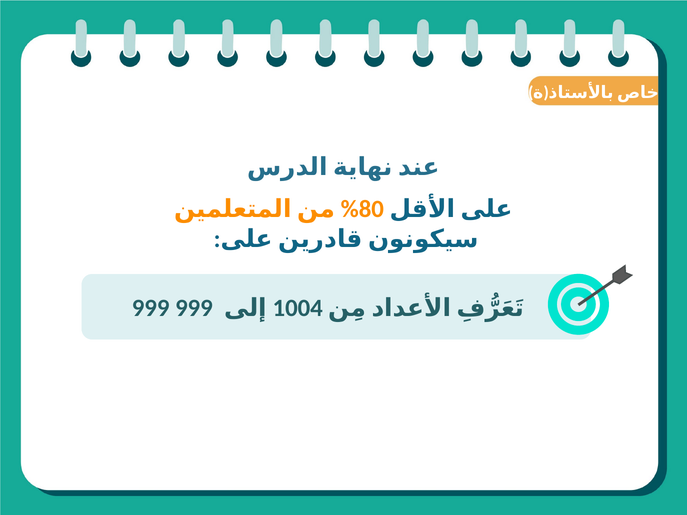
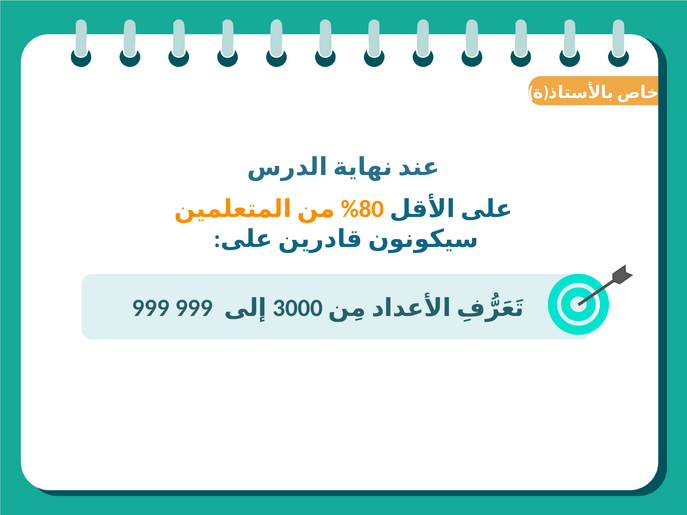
1004: 1004 -> 3000 (298, 308)
